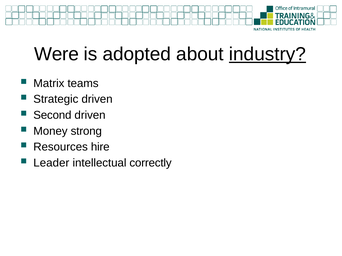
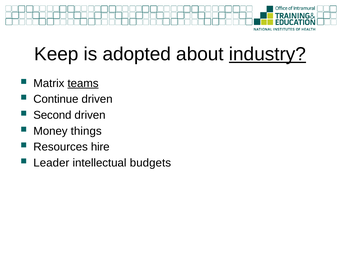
Were: Were -> Keep (56, 54)
teams underline: none -> present (83, 83)
Strategic: Strategic -> Continue (56, 99)
strong: strong -> things (86, 131)
correctly: correctly -> budgets (150, 163)
